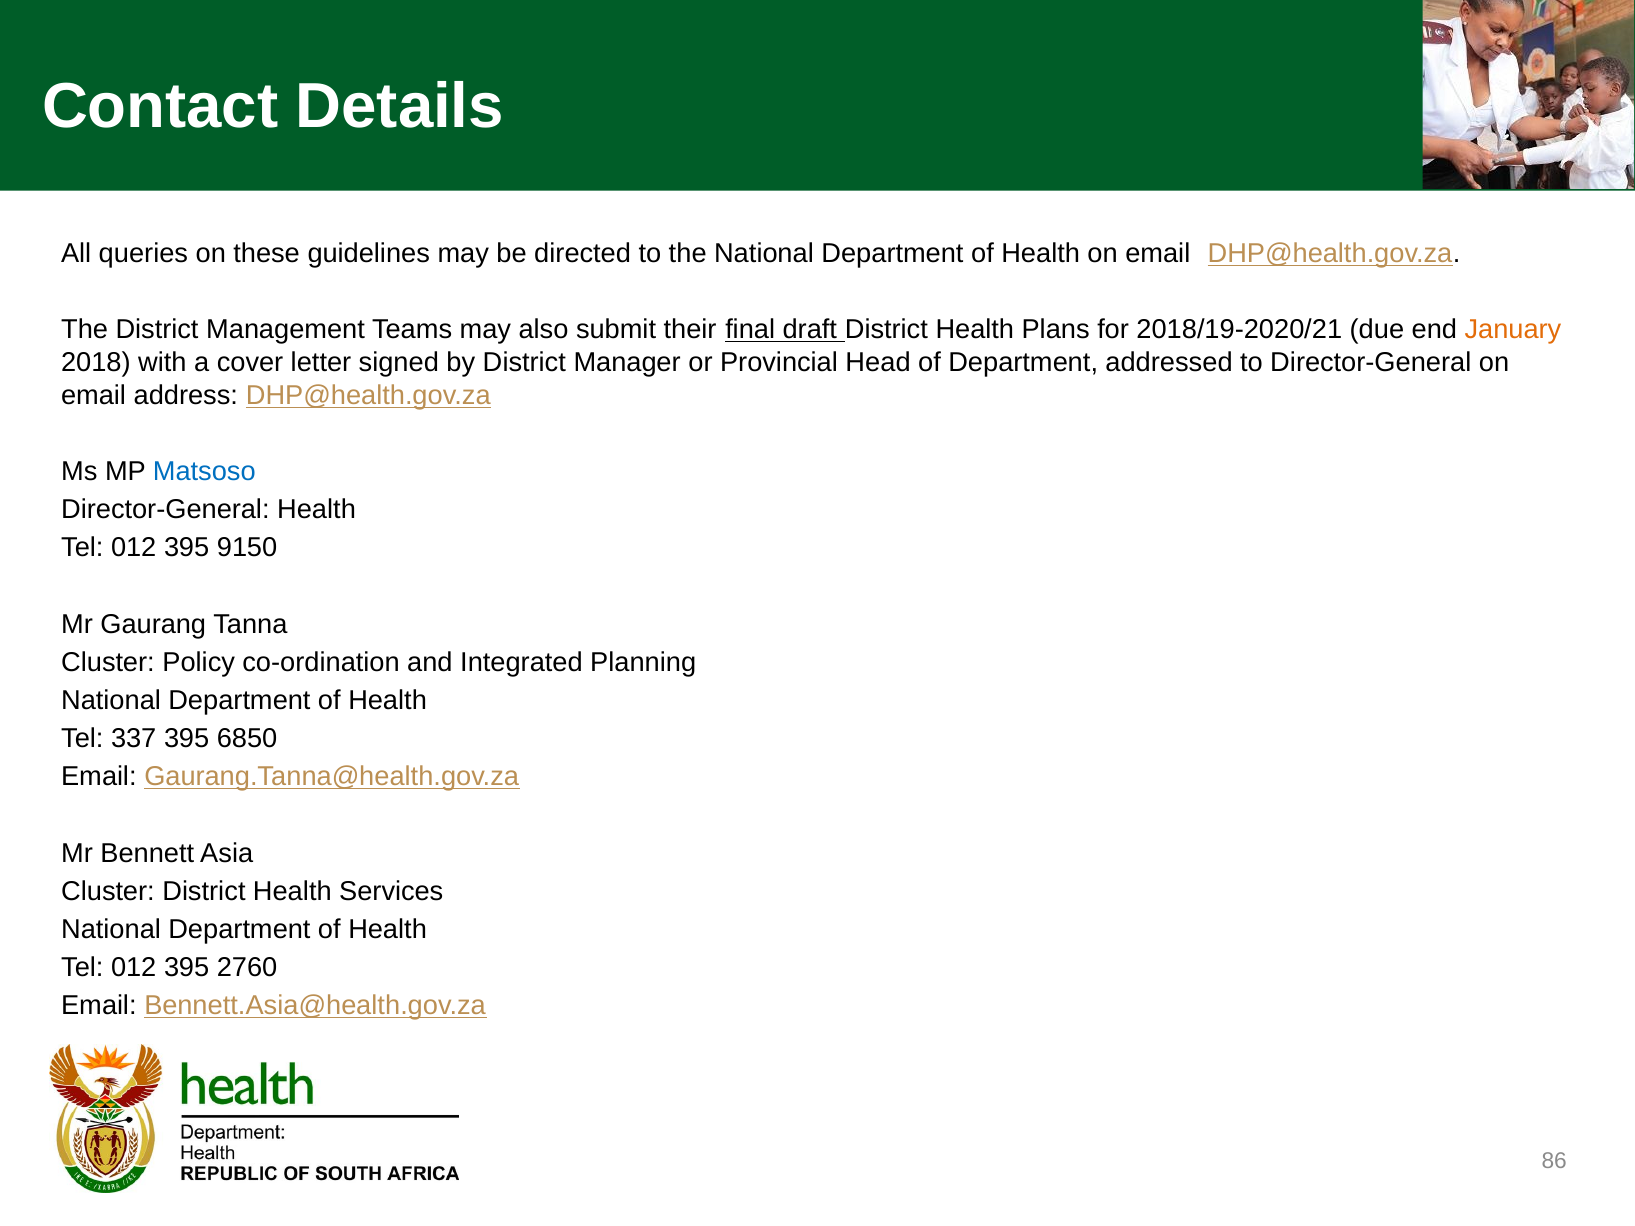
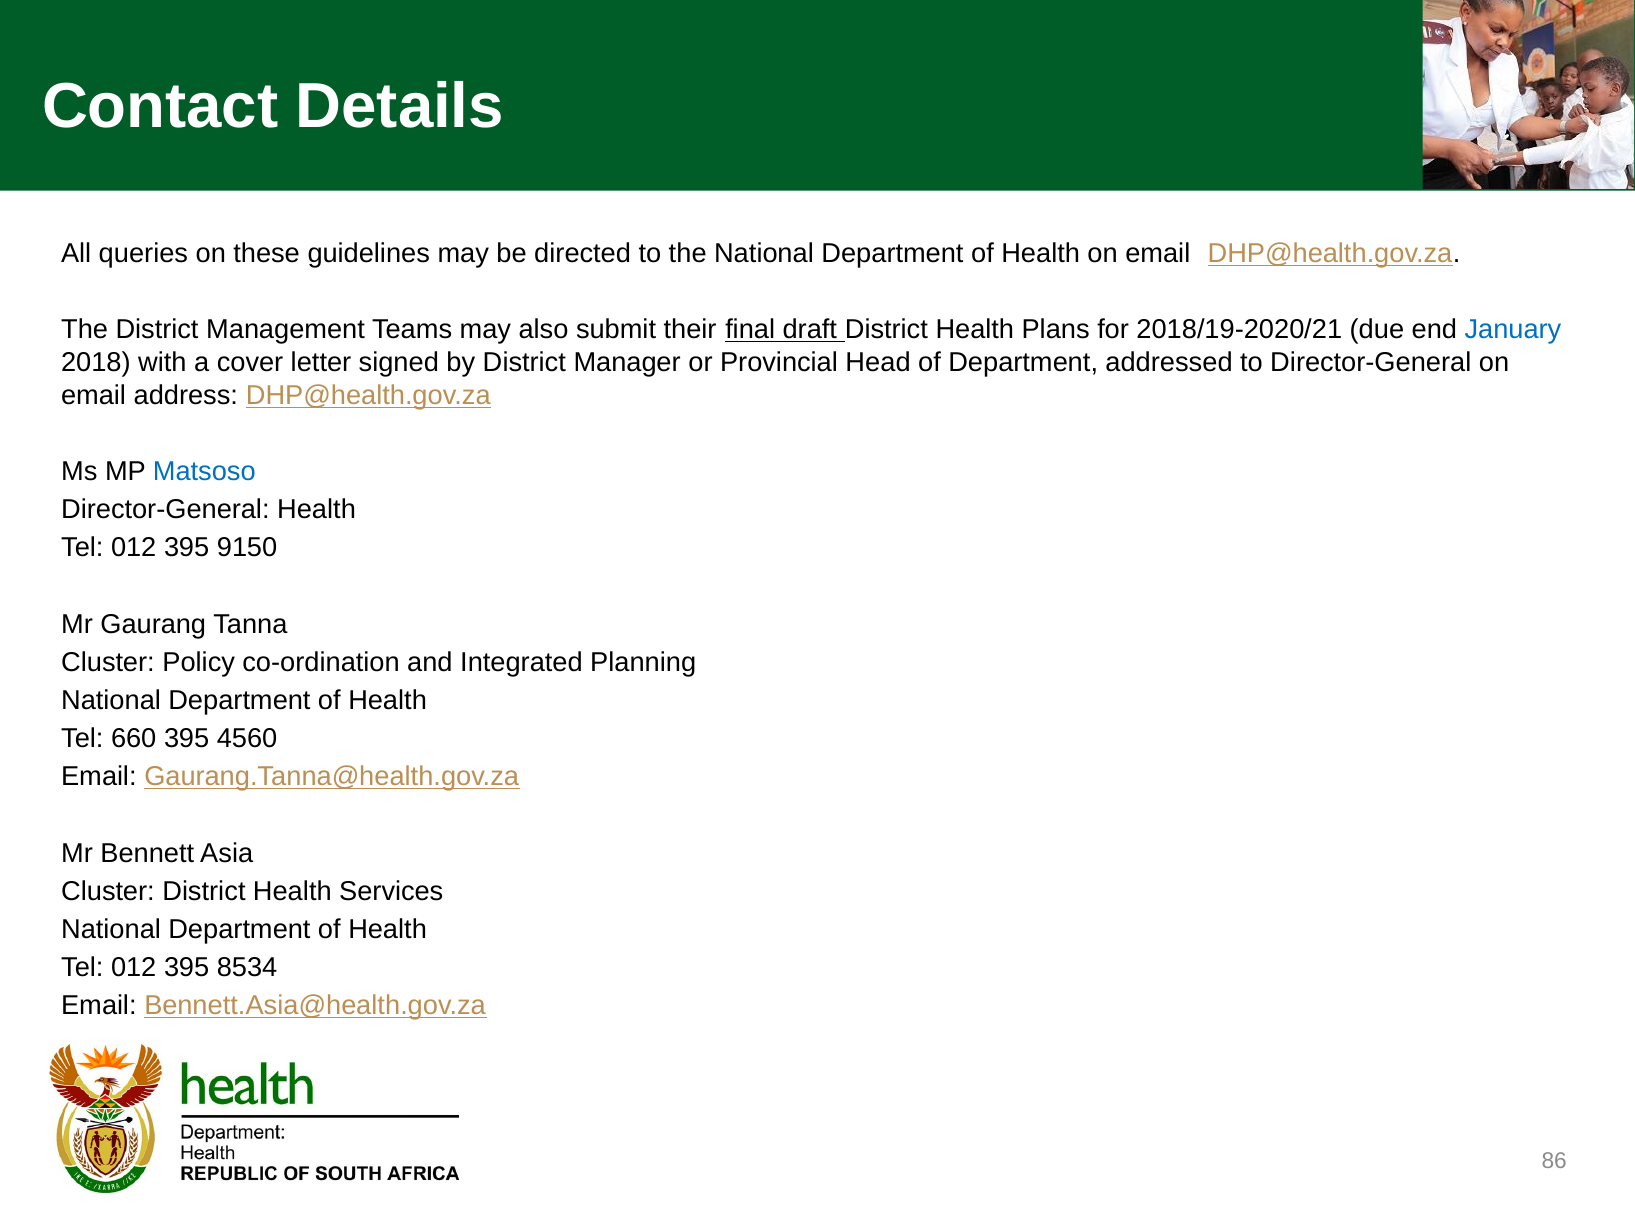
January colour: orange -> blue (1513, 330)
337: 337 -> 660 (134, 739)
6850: 6850 -> 4560 (247, 739)
2760: 2760 -> 8534 (247, 968)
